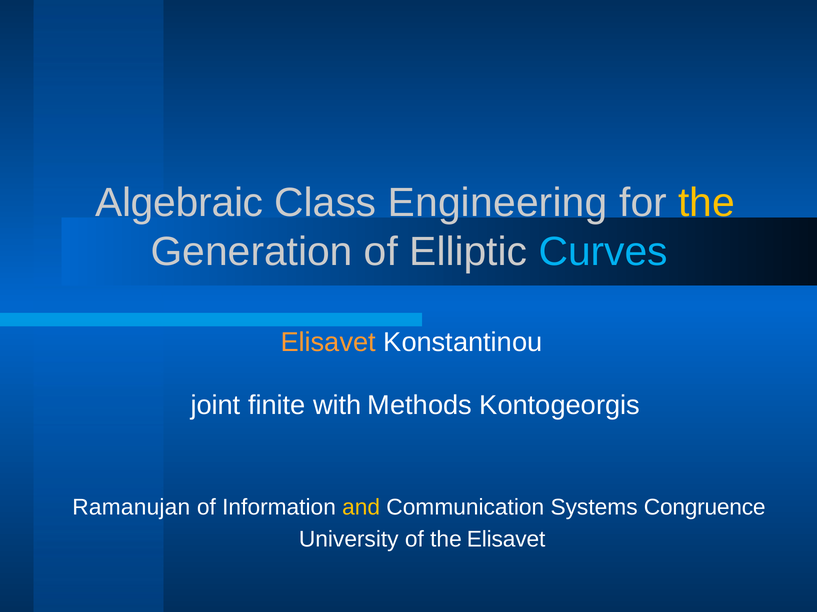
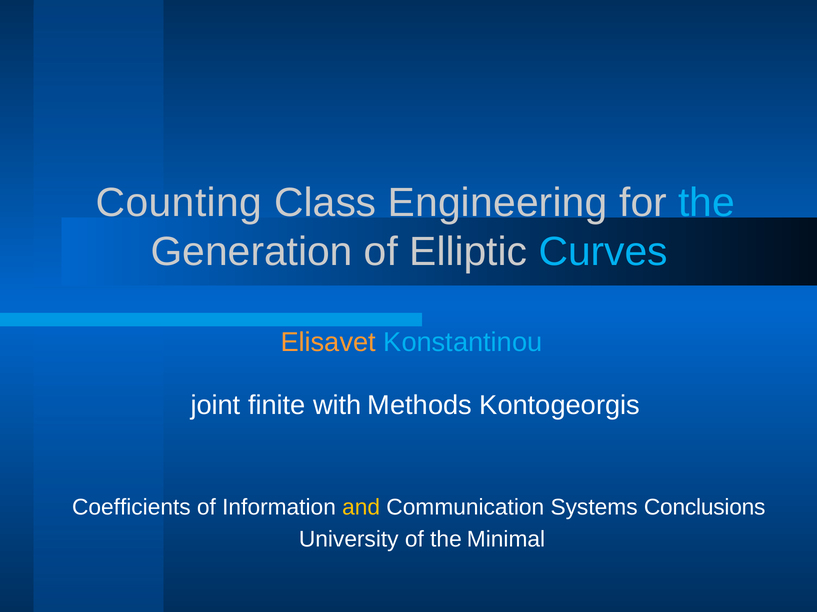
Algebraic: Algebraic -> Counting (179, 203)
the colour: yellow -> light blue (707, 203)
Konstantinou colour: white -> light blue (463, 343)
Ramanujan: Ramanujan -> Coefficients (131, 508)
Congruence: Congruence -> Conclusions (705, 508)
the Elisavet: Elisavet -> Minimal (506, 540)
